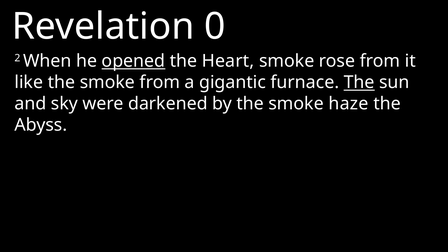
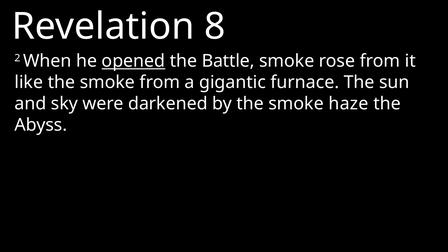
0: 0 -> 8 (215, 27)
Heart: Heart -> Battle (228, 61)
The underline: present -> none (359, 82)
